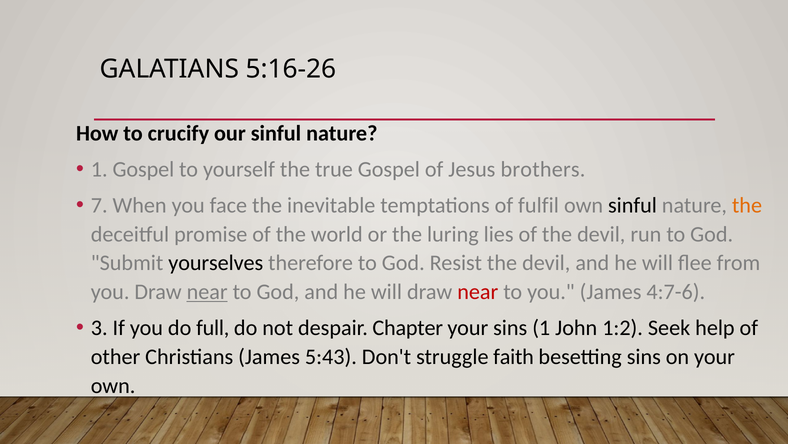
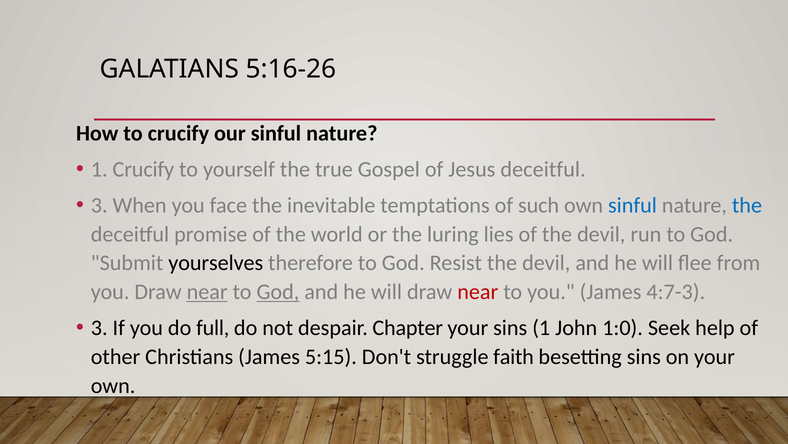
1 Gospel: Gospel -> Crucify (143, 169)
Jesus brothers: brothers -> deceitful (543, 169)
7: 7 -> 3 (99, 205)
fulfil: fulfil -> such (539, 205)
sinful colour: black -> blue (632, 205)
the colour: orange -> blue (747, 205)
God underline: none -> present (278, 291)
4:7-6: 4:7-6 -> 4:7-3 (676, 291)
1:2: 1:2 -> 1:0 (623, 328)
5:43: 5:43 -> 5:15 (331, 356)
